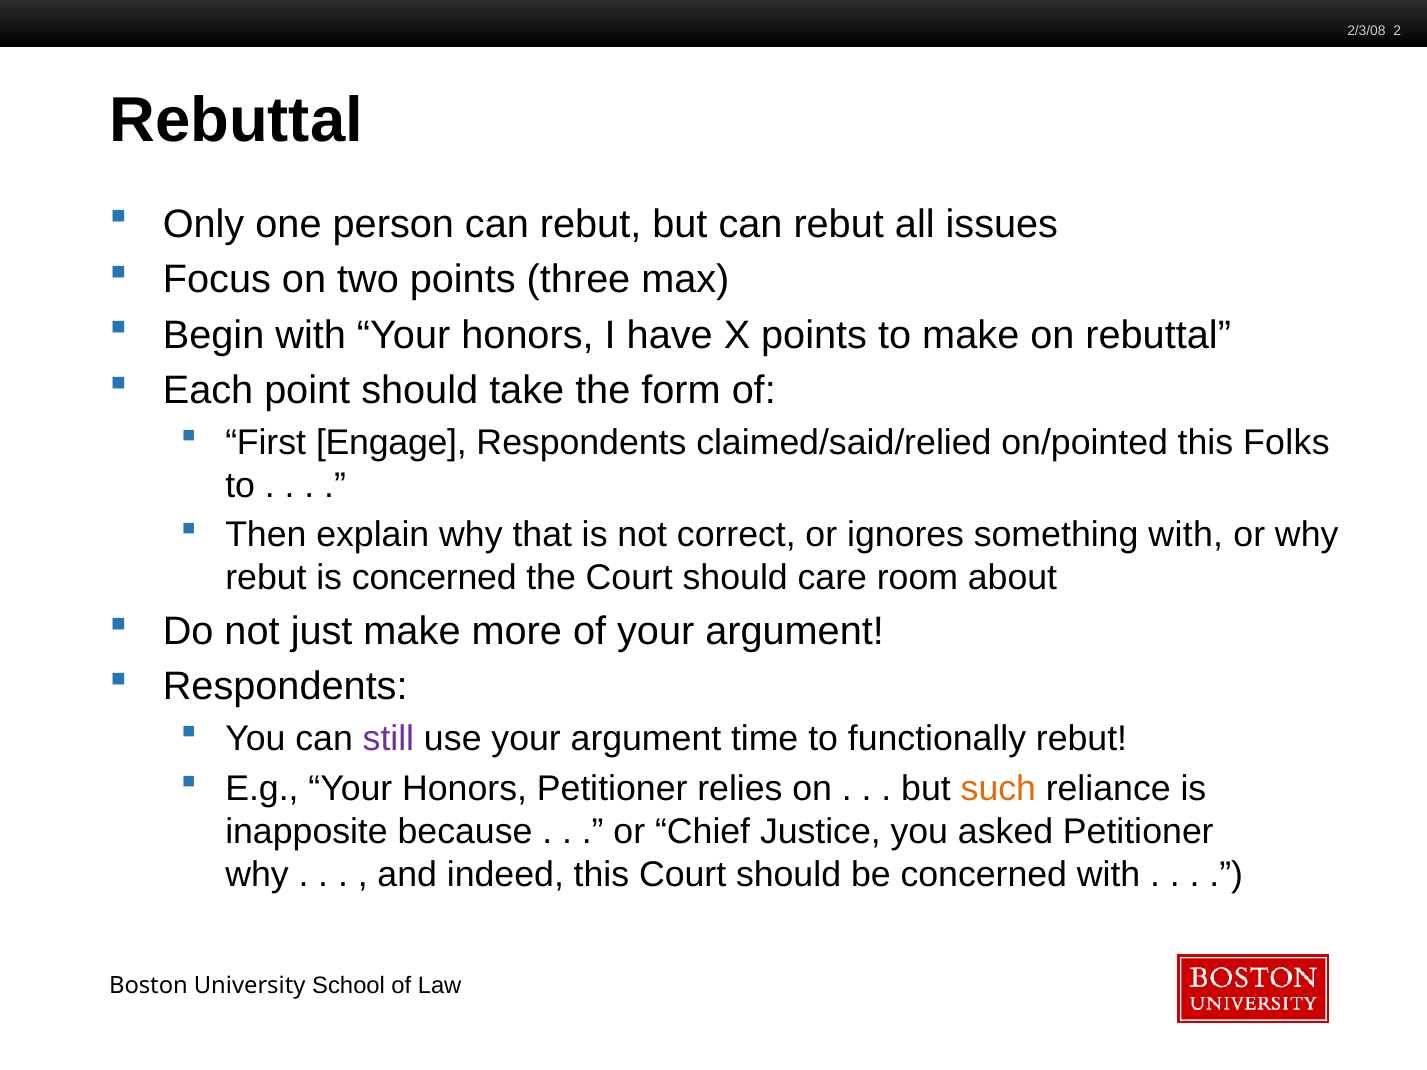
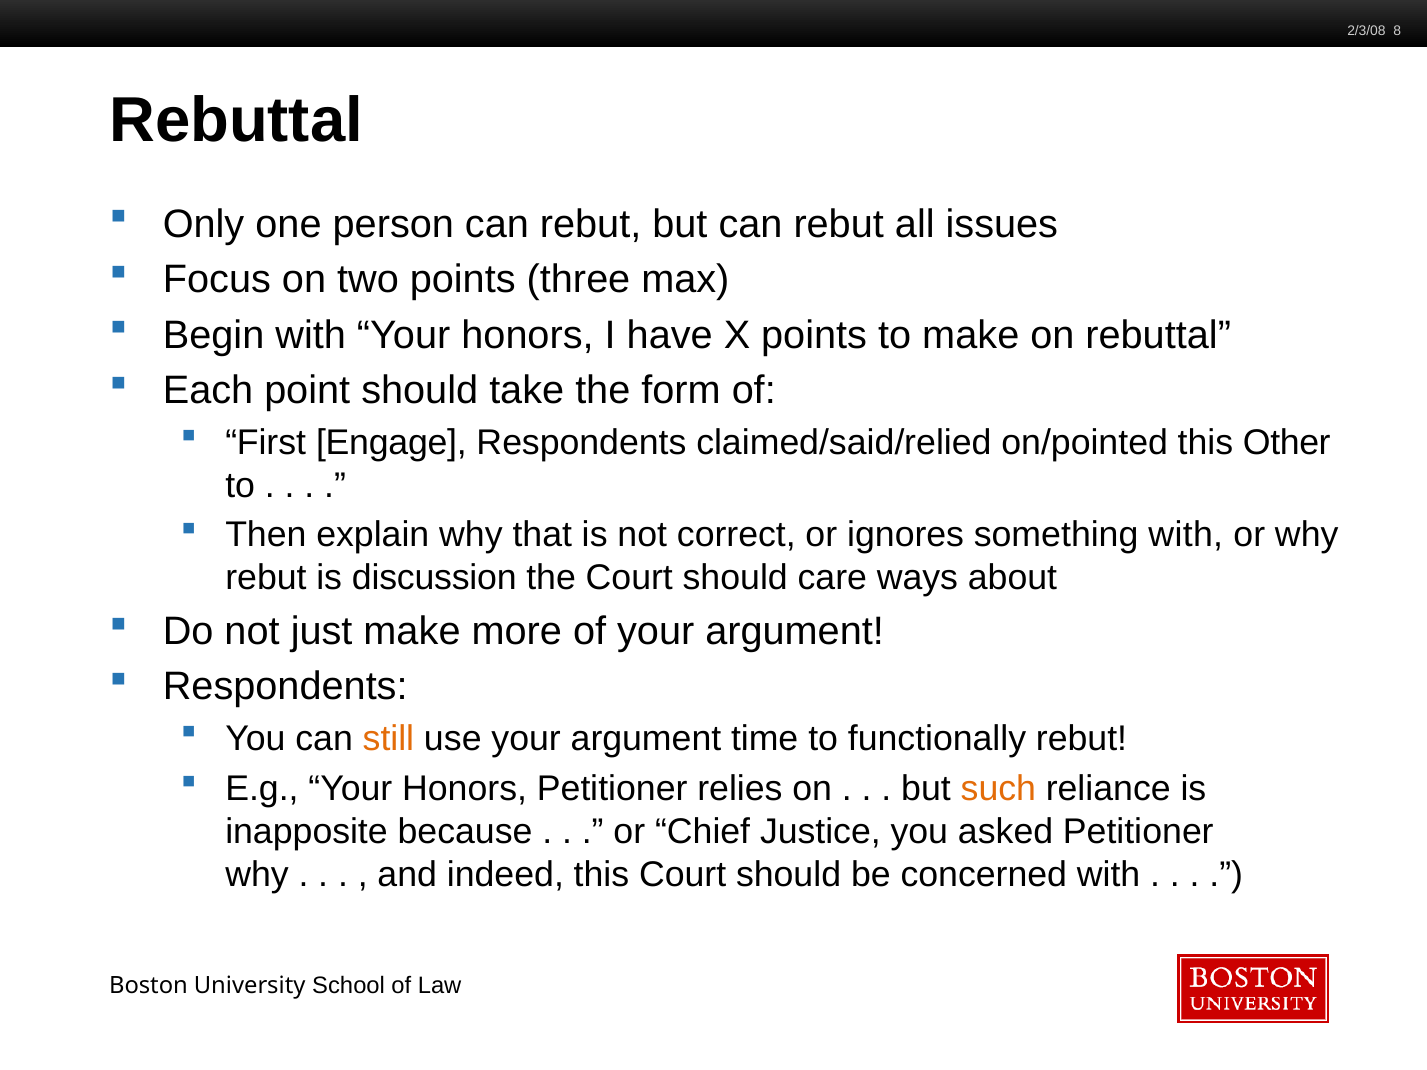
2: 2 -> 8 (1397, 31)
Folks: Folks -> Other (1287, 443)
is concerned: concerned -> discussion (434, 578)
room: room -> ways (917, 578)
still colour: purple -> orange (388, 739)
